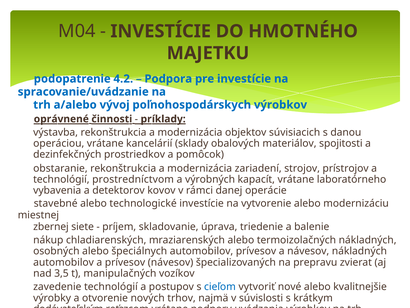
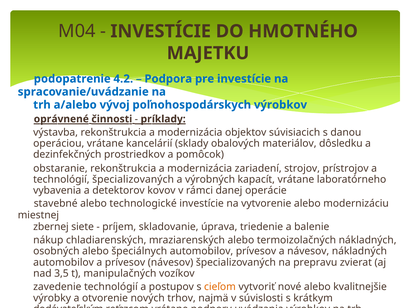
spojitosti: spojitosti -> dôsledku (341, 143)
technológií prostredníctvom: prostredníctvom -> špecializovaných (133, 179)
cieľom colour: blue -> orange (220, 286)
